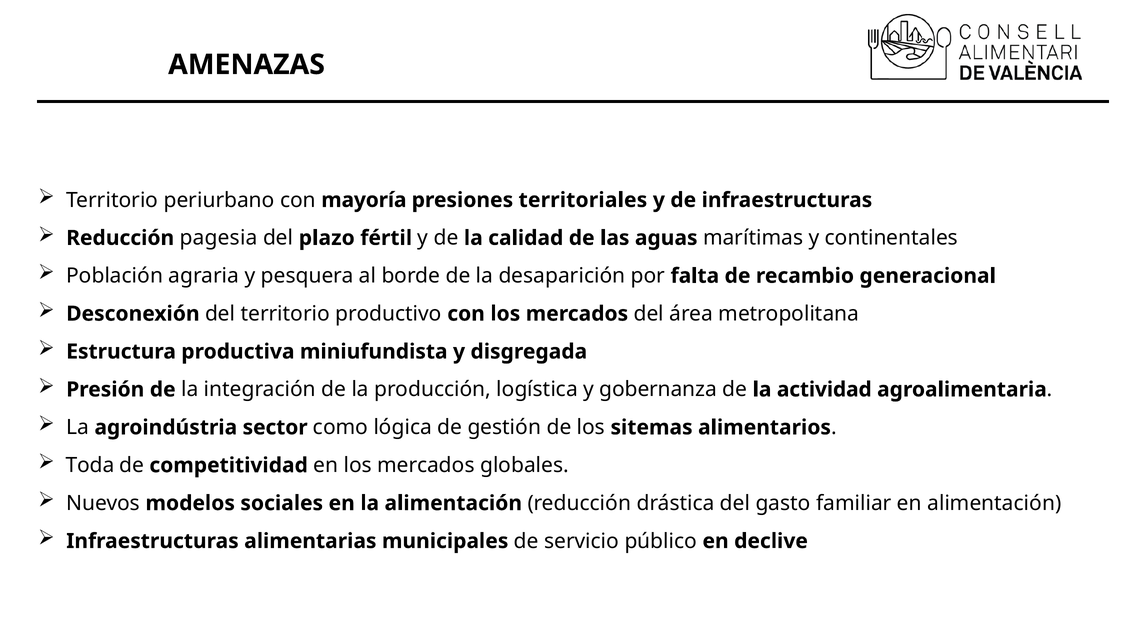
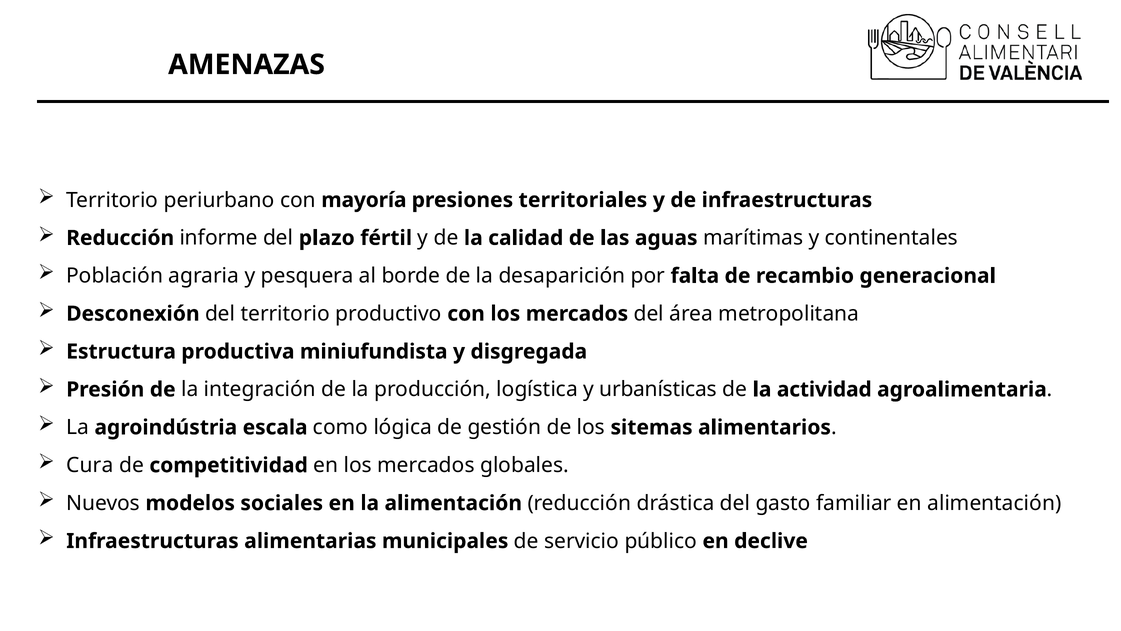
pagesia: pagesia -> informe (219, 238)
gobernanza: gobernanza -> urbanísticas (658, 389)
sector: sector -> escala (275, 427)
Toda: Toda -> Cura (90, 465)
